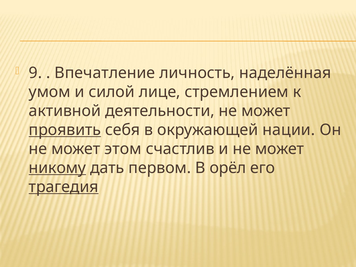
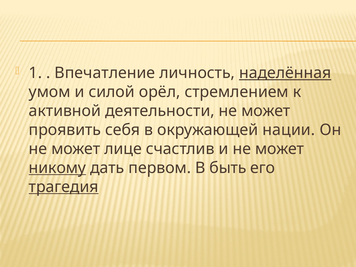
9: 9 -> 1 (35, 73)
наделённая underline: none -> present (285, 73)
лице: лице -> орёл (160, 92)
проявить underline: present -> none (65, 130)
этом: этом -> лице (123, 149)
орёл: орёл -> быть (228, 168)
